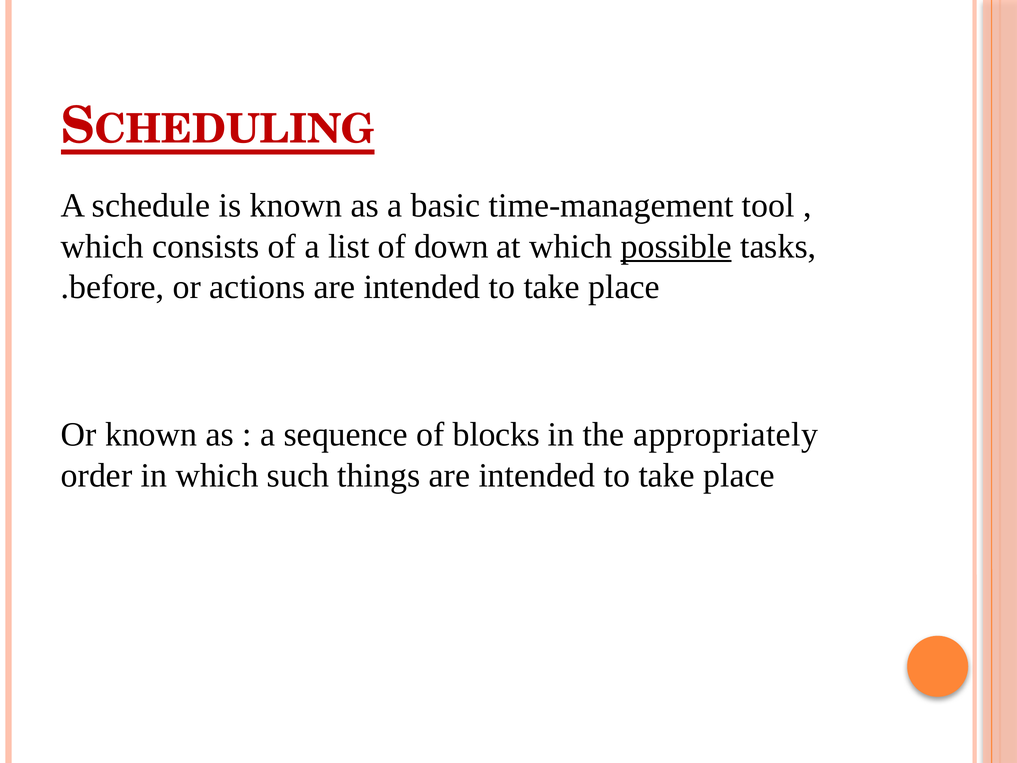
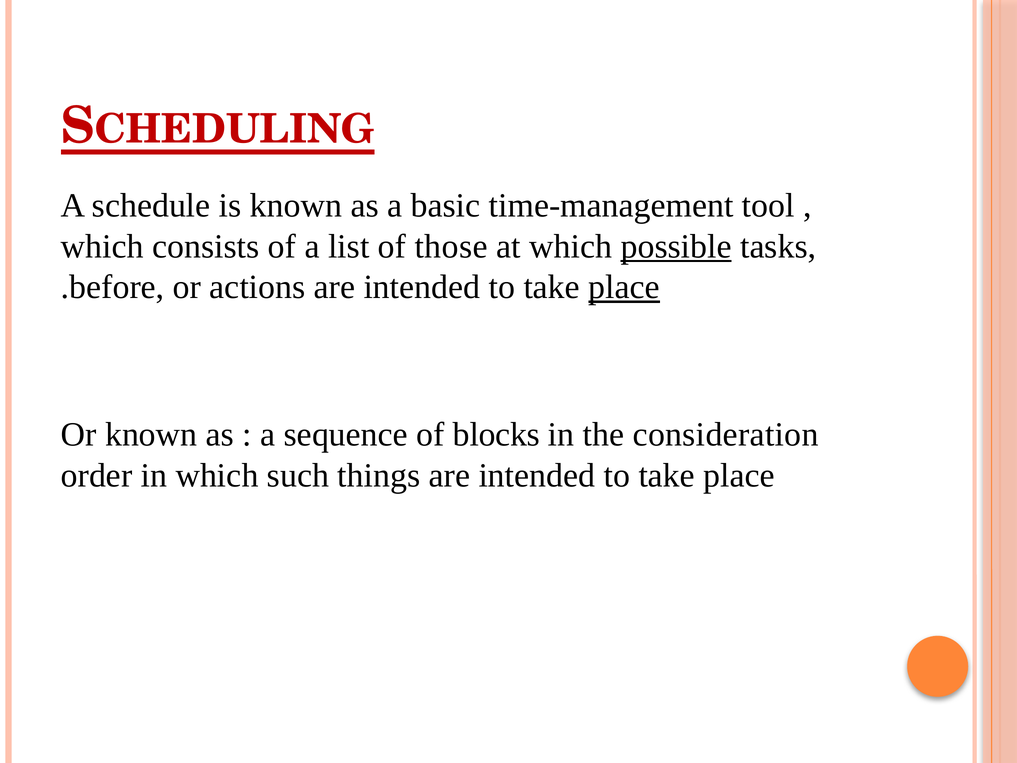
down: down -> those (451, 246)
place underline: none -> present (624, 287)
appropriately: appropriately -> consideration (726, 435)
